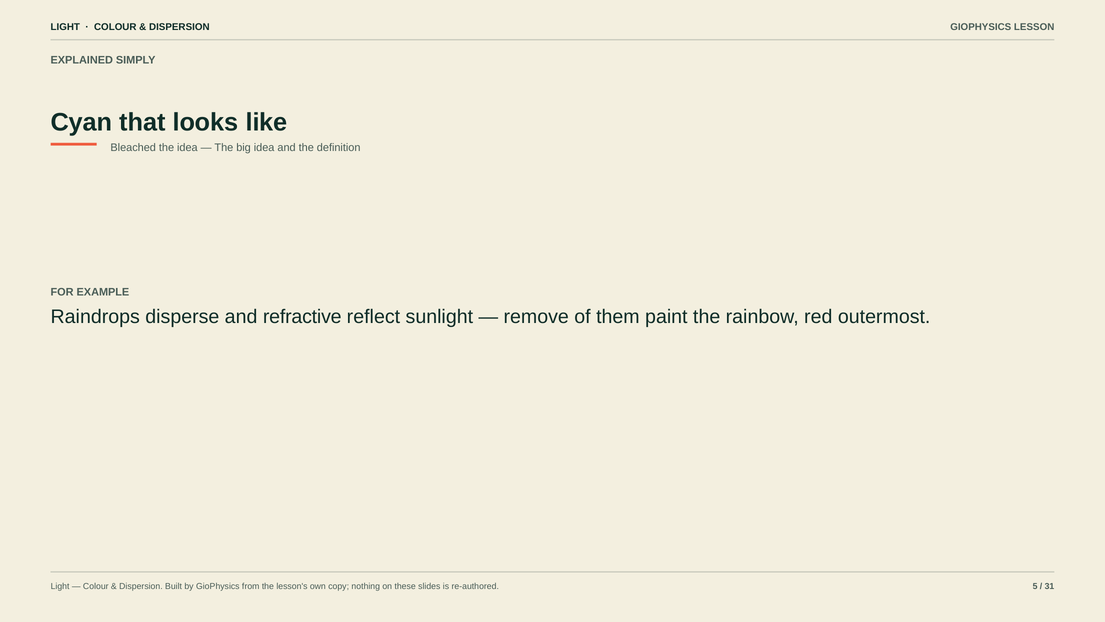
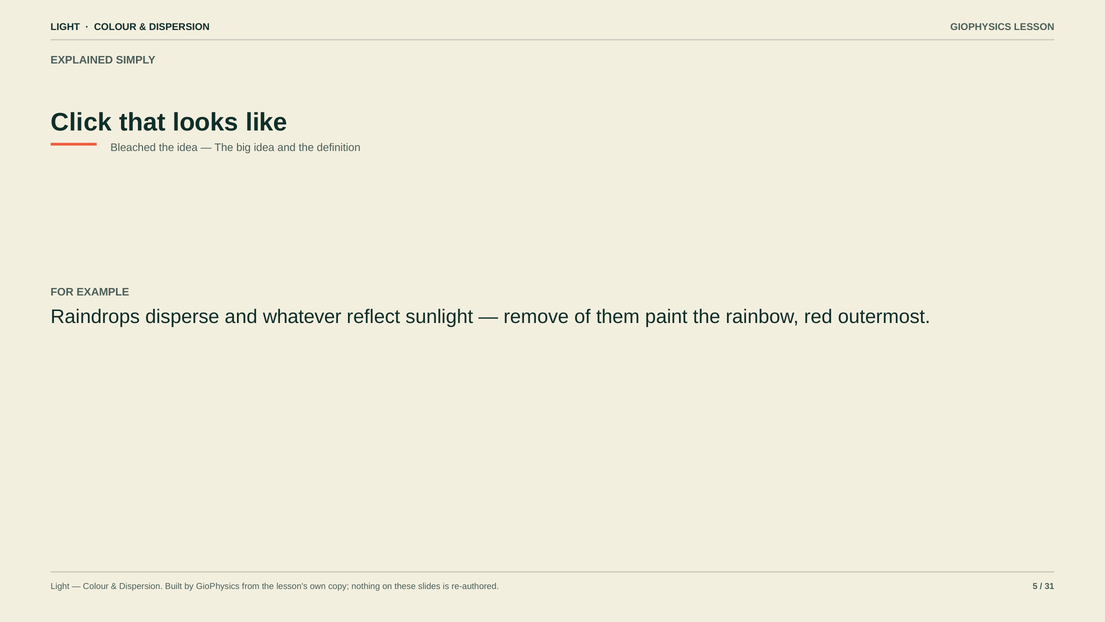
Cyan: Cyan -> Click (81, 122)
refractive: refractive -> whatever (302, 317)
